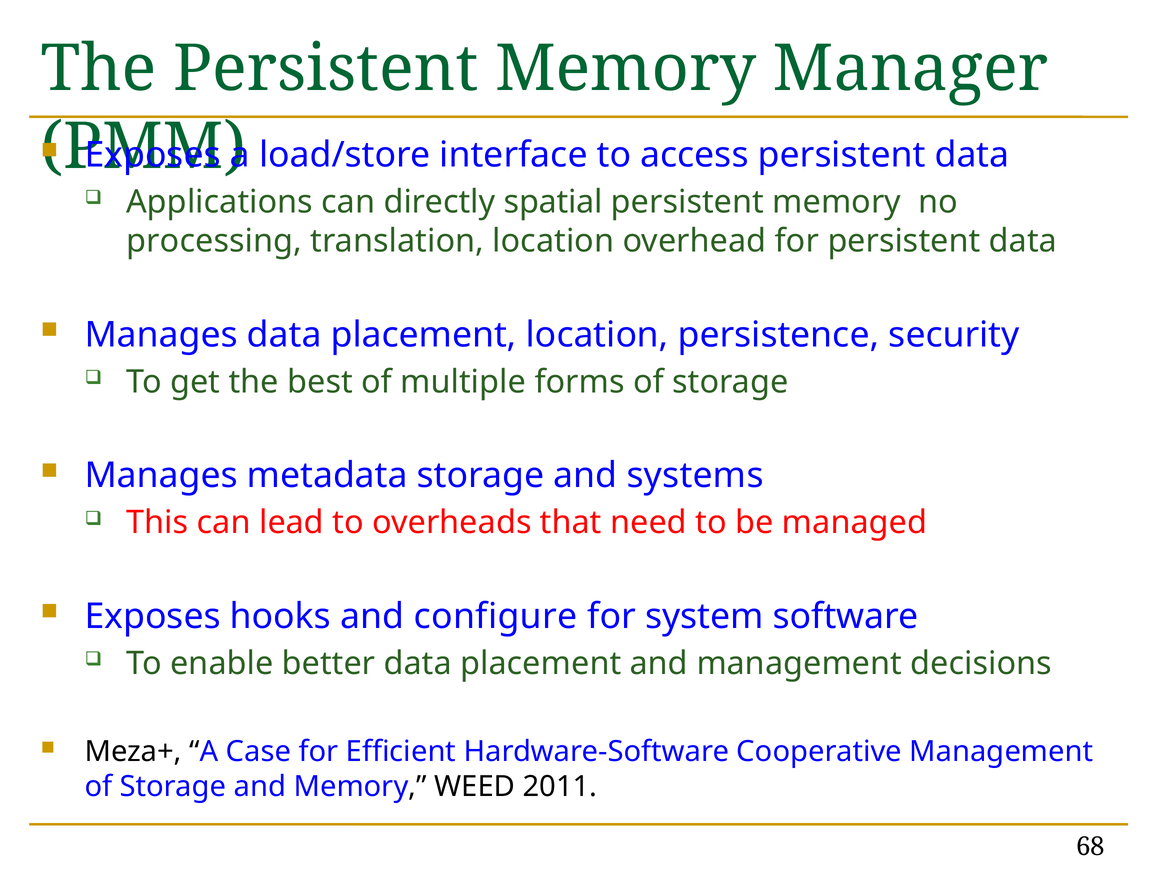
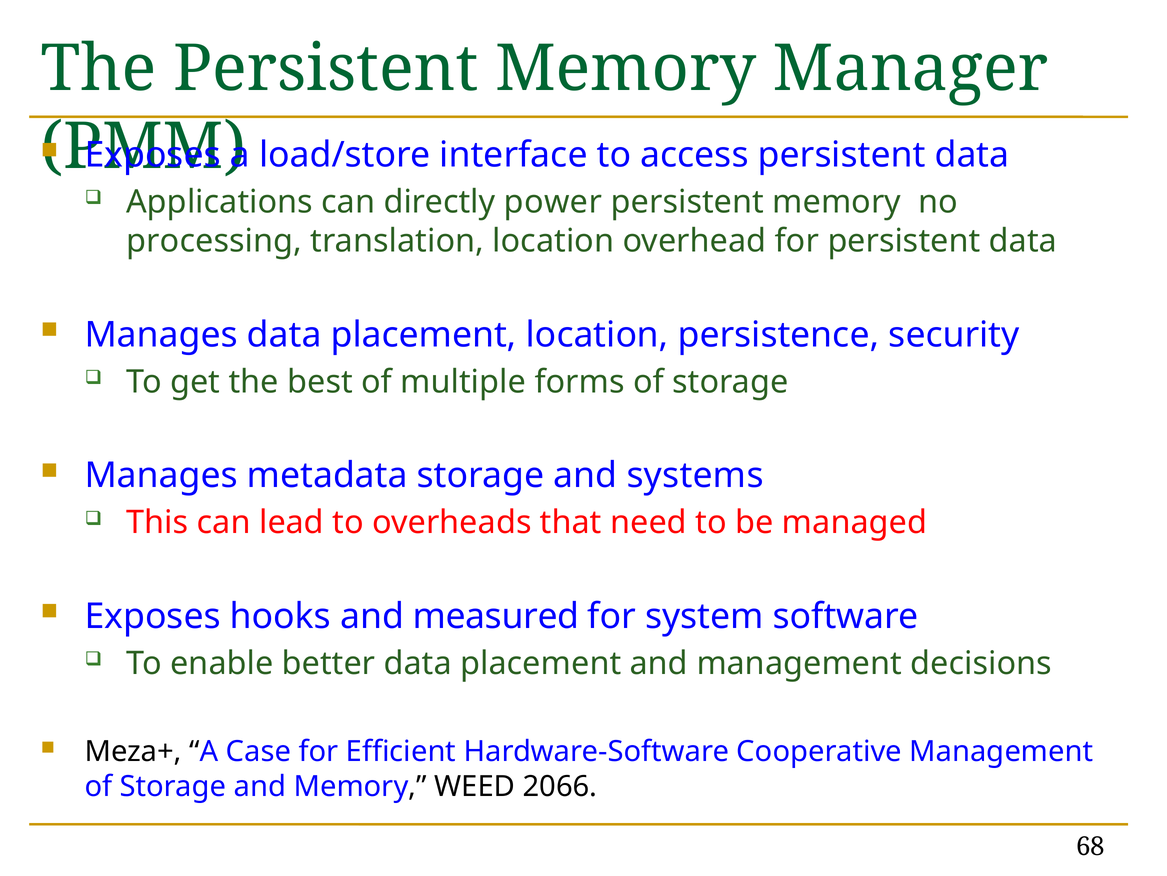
spatial: spatial -> power (553, 202)
configure: configure -> measured (496, 616)
2011: 2011 -> 2066 (560, 786)
